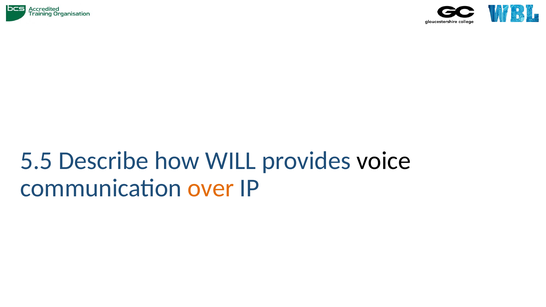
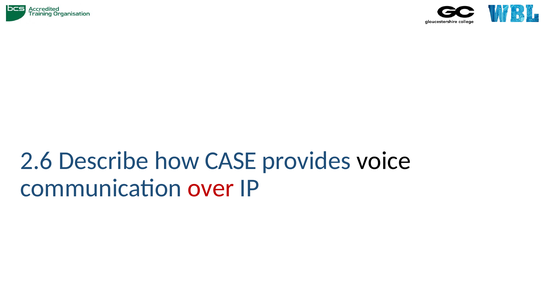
5.5: 5.5 -> 2.6 (36, 161)
WILL: WILL -> CASE (231, 161)
over colour: orange -> red (211, 188)
